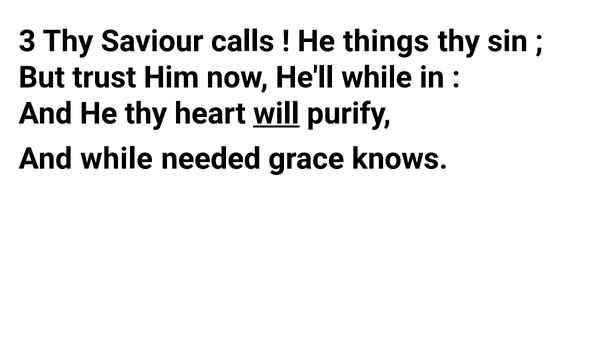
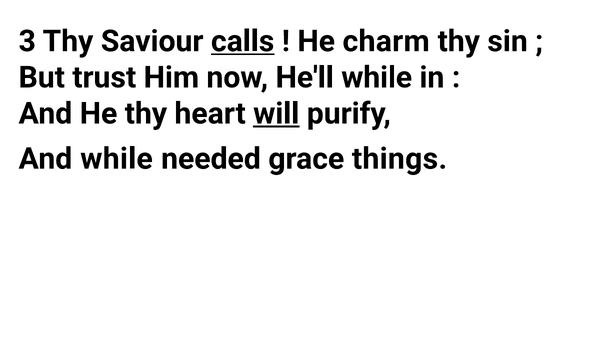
calls underline: none -> present (243, 41)
things: things -> charm (386, 41)
knows: knows -> things (400, 159)
